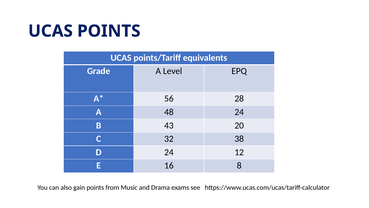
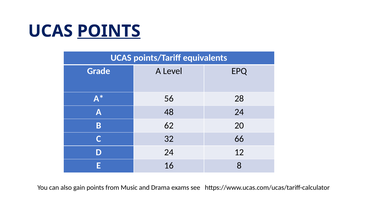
POINTS underline: none -> present (109, 31)
43: 43 -> 62 (169, 125)
38: 38 -> 66 (239, 139)
